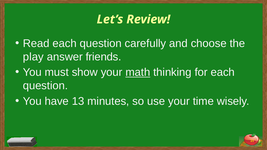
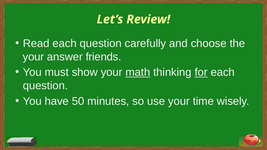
play: play -> your (33, 57)
for underline: none -> present (201, 72)
13: 13 -> 50 (78, 101)
